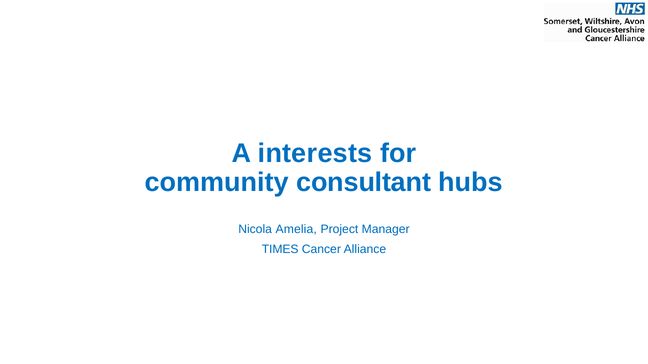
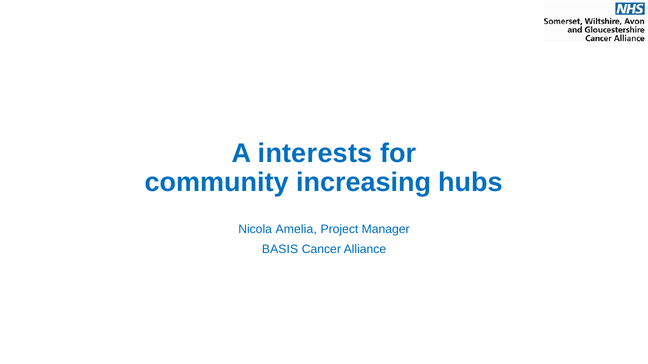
consultant: consultant -> increasing (364, 183)
TIMES: TIMES -> BASIS (280, 250)
